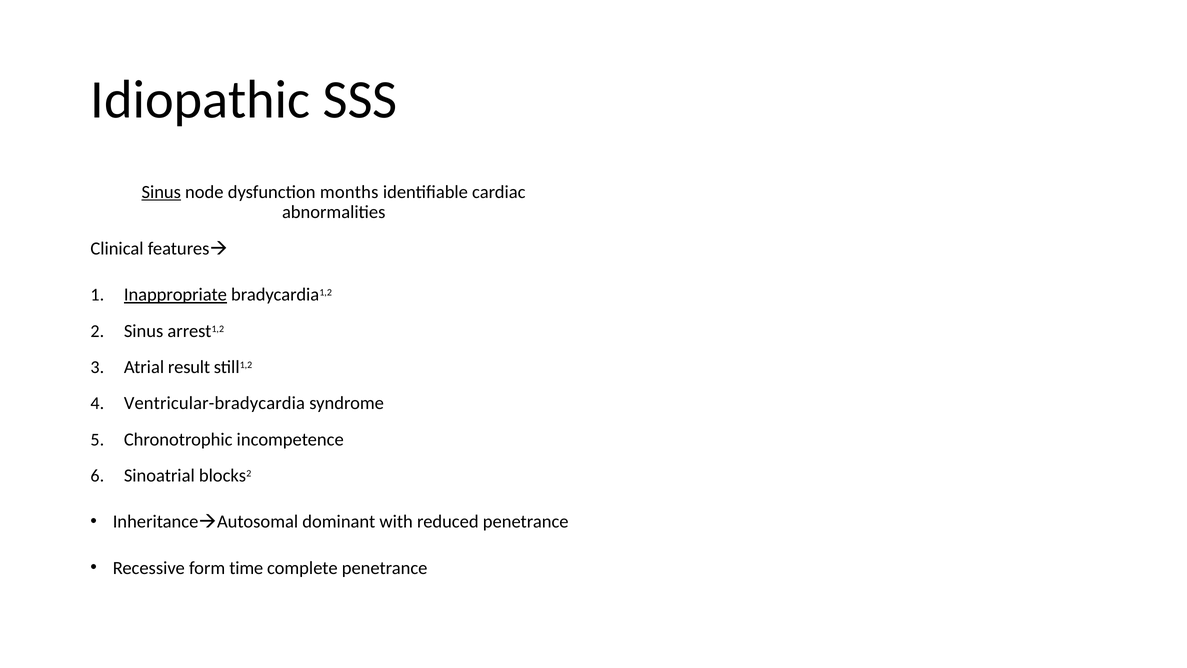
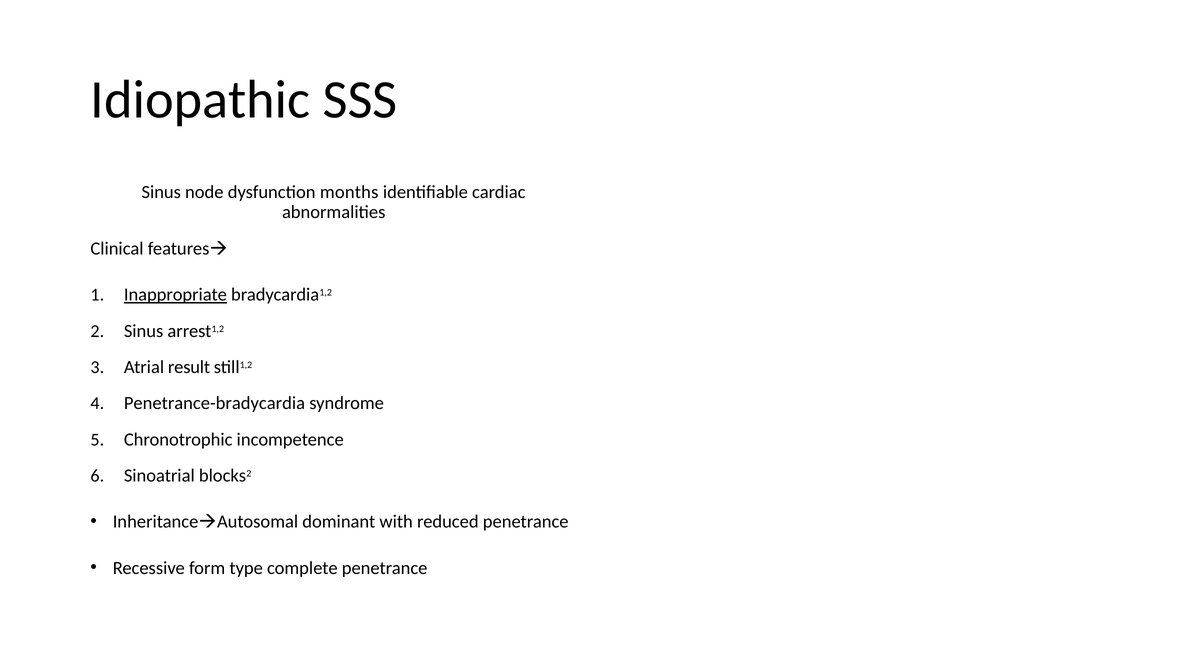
Sinus underline: present -> none (161, 192)
Ventricular-bradycardia: Ventricular-bradycardia -> Penetrance-bradycardia (214, 403)
time: time -> type (246, 568)
